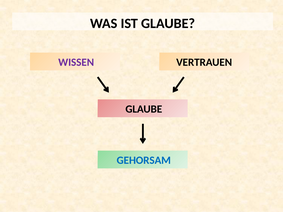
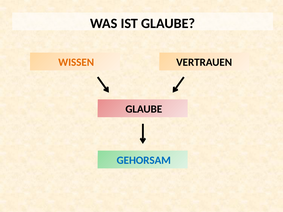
WISSEN colour: purple -> orange (76, 62)
